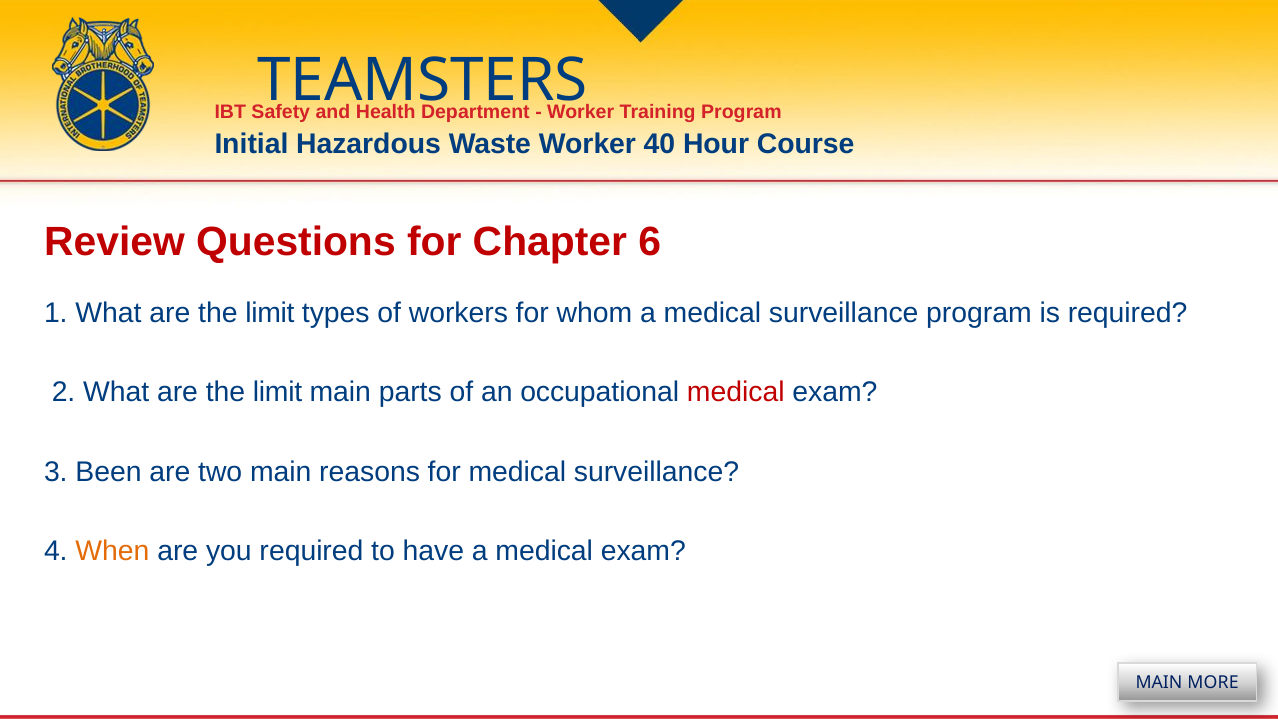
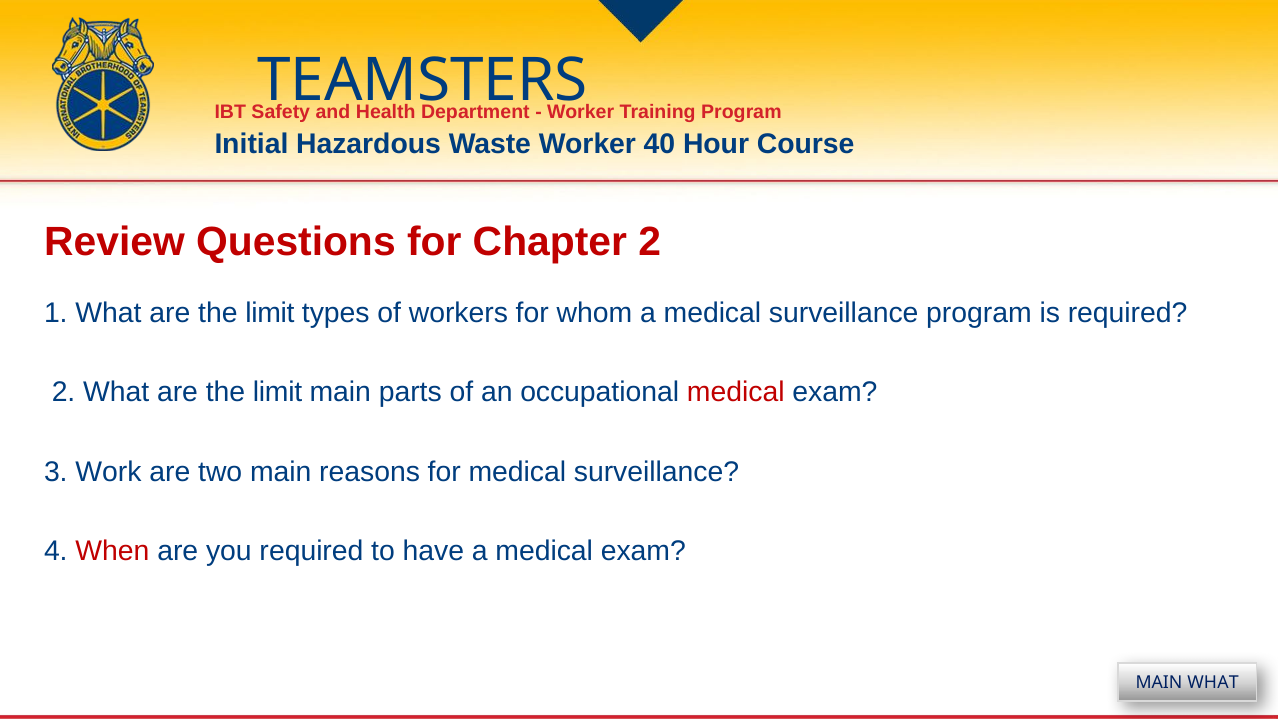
Chapter 6: 6 -> 2 (650, 242)
Been: Been -> Work (108, 472)
When colour: orange -> red (112, 551)
MAIN MORE: MORE -> WHAT (1213, 683)
